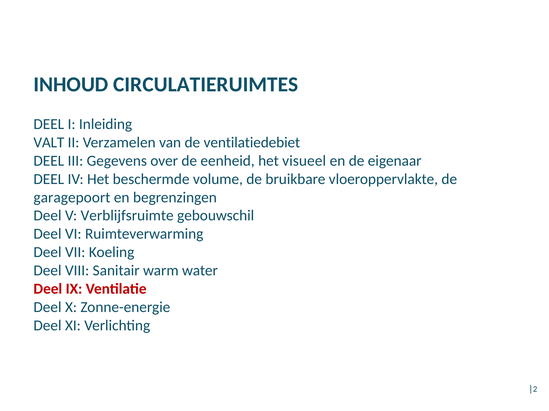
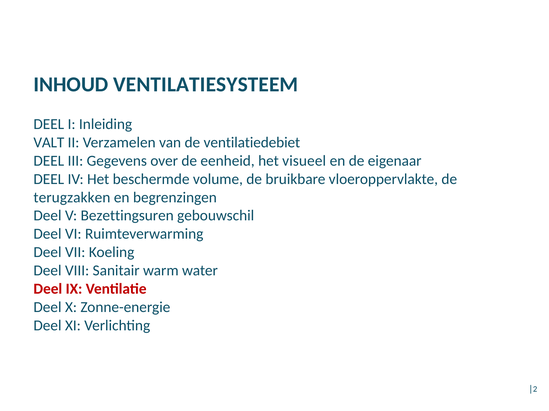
CIRCULATIERUIMTES: CIRCULATIERUIMTES -> VENTILATIESYSTEEM (206, 84)
garagepoort: garagepoort -> terugzakken (72, 198)
Verblijfsruimte: Verblijfsruimte -> Bezettingsuren (127, 216)
